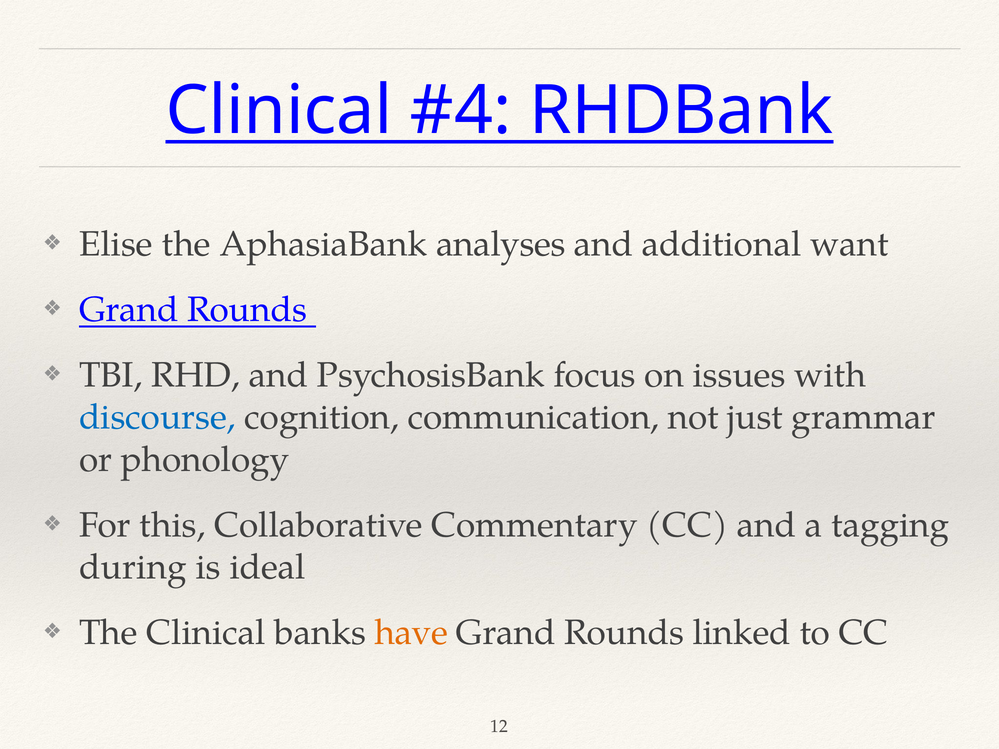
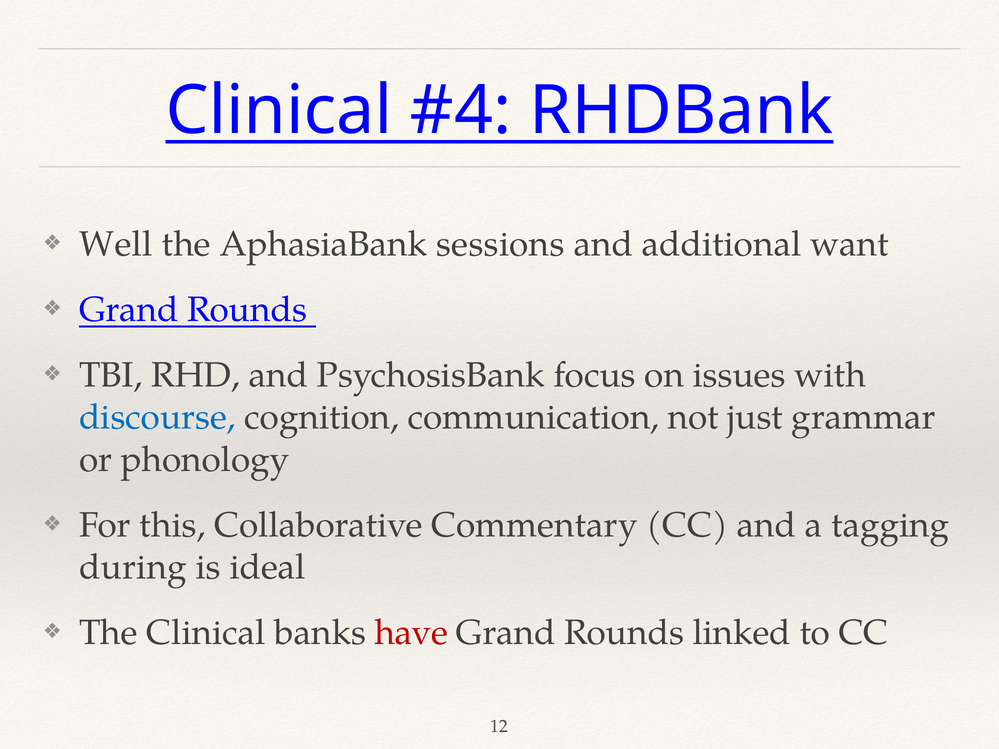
Elise: Elise -> Well (116, 244)
analyses: analyses -> sessions (500, 244)
have colour: orange -> red (411, 633)
